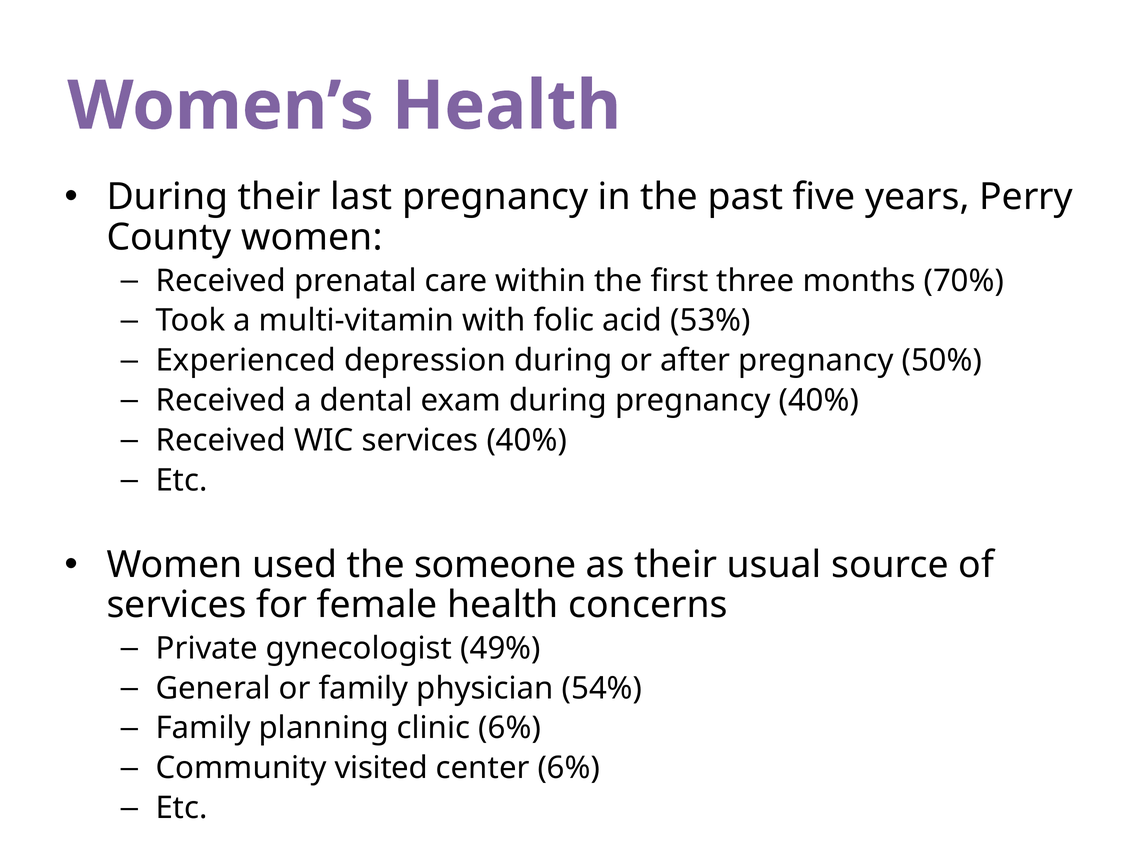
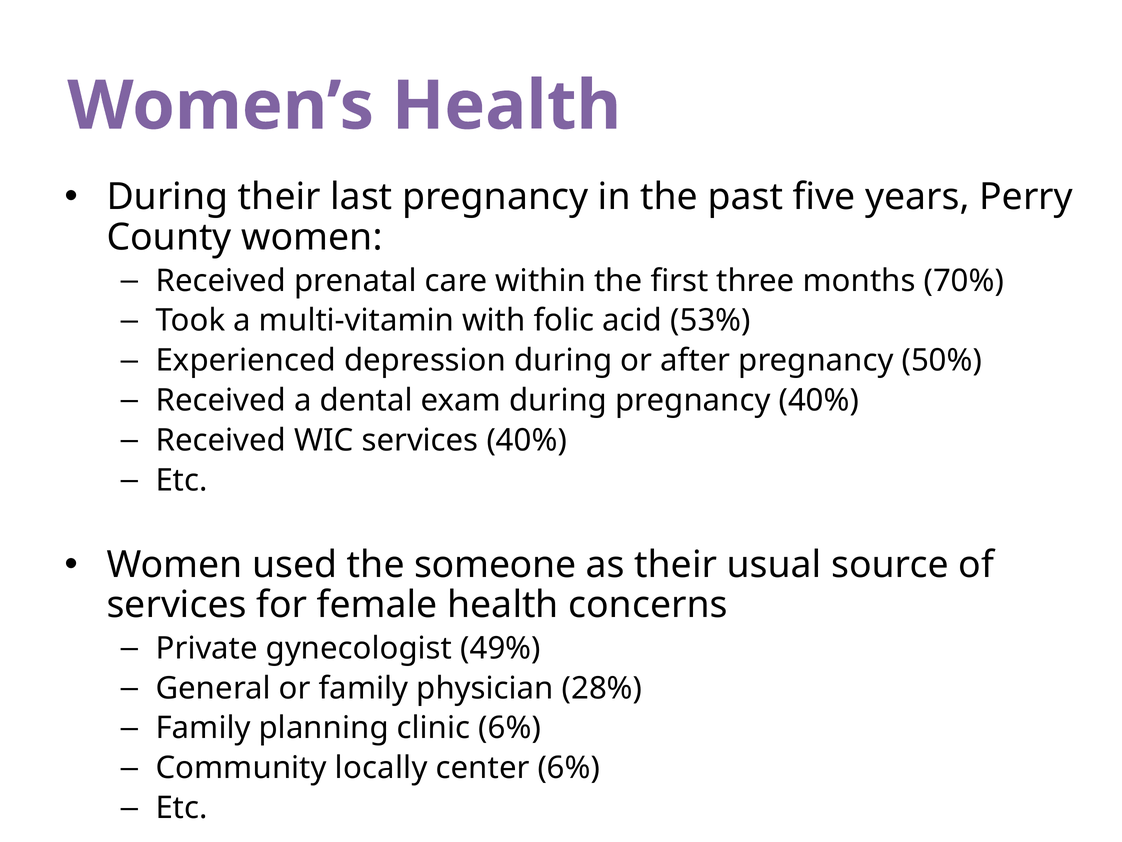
54%: 54% -> 28% (602, 688)
visited: visited -> locally (381, 768)
